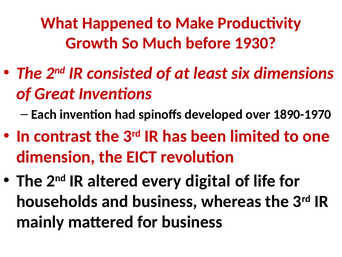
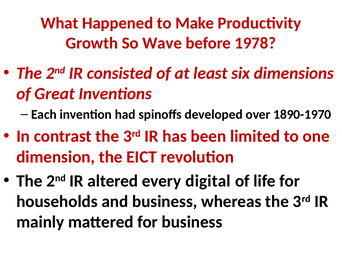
Much: Much -> Wave (162, 43)
1930: 1930 -> 1978 (255, 43)
